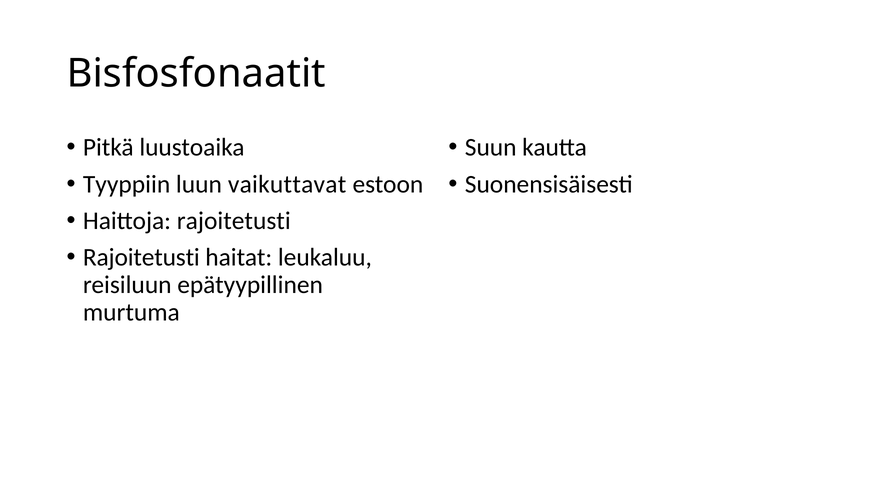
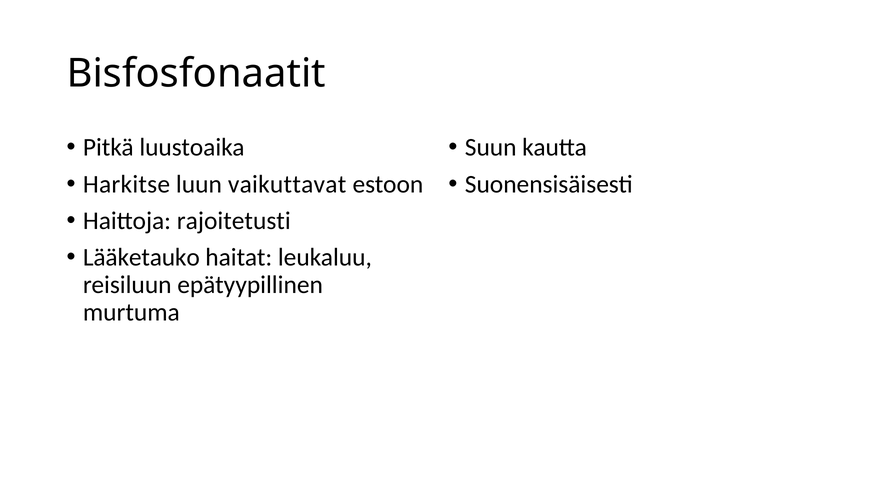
Tyyppiin: Tyyppiin -> Harkitse (126, 184)
Rajoitetusti: Rajoitetusti -> Lääketauko (141, 257)
